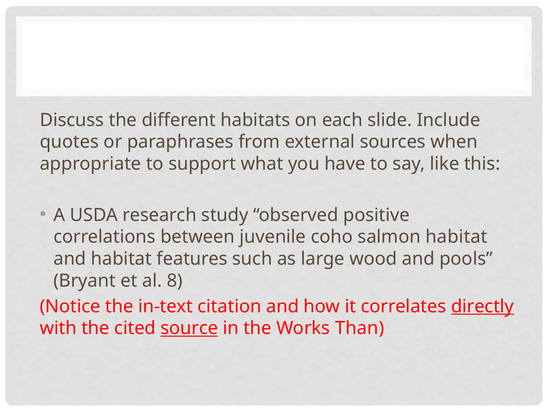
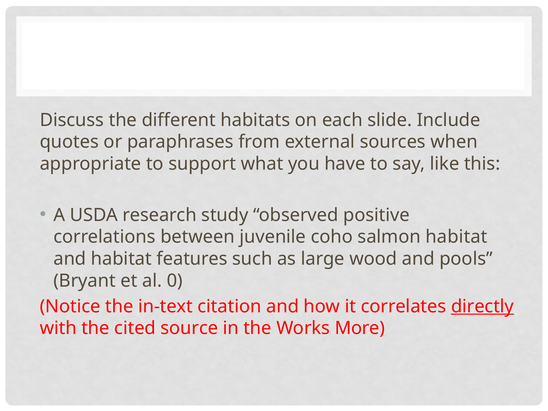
8: 8 -> 0 (175, 281)
source underline: present -> none (189, 328)
Than: Than -> More (360, 328)
